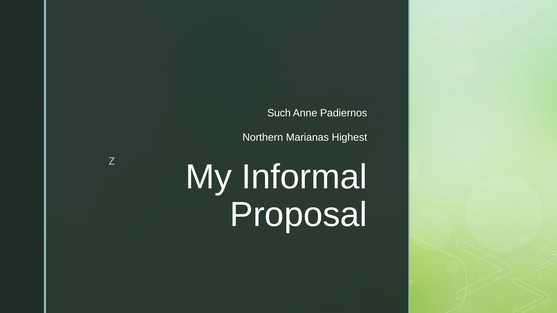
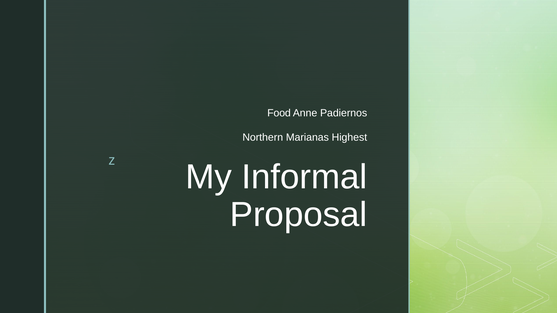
Such: Such -> Food (279, 113)
